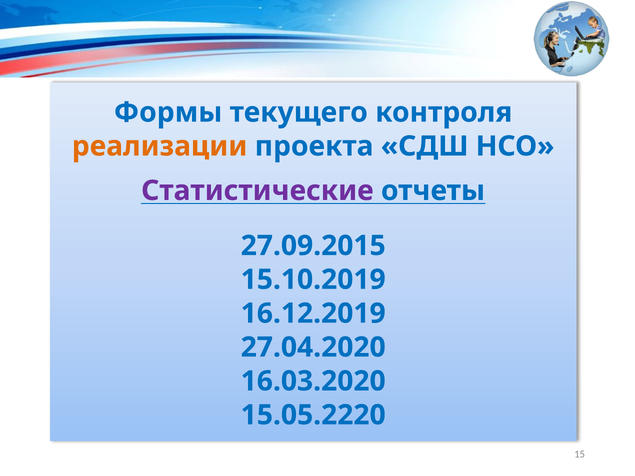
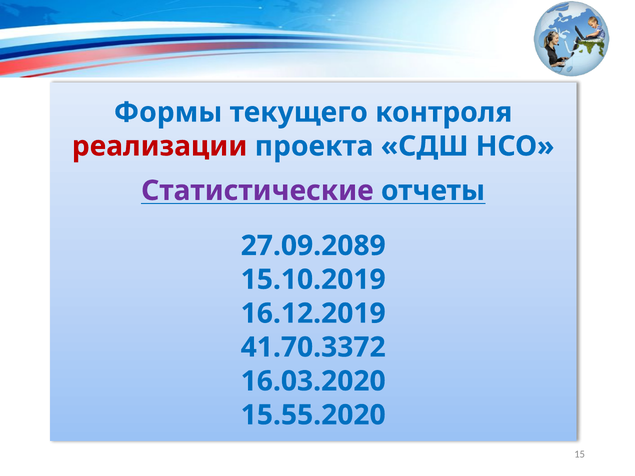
реализации colour: orange -> red (160, 146)
27.09.2015: 27.09.2015 -> 27.09.2089 (313, 246)
27.04.2020: 27.04.2020 -> 41.70.3372 (313, 347)
15.05.2220: 15.05.2220 -> 15.55.2020 (313, 415)
